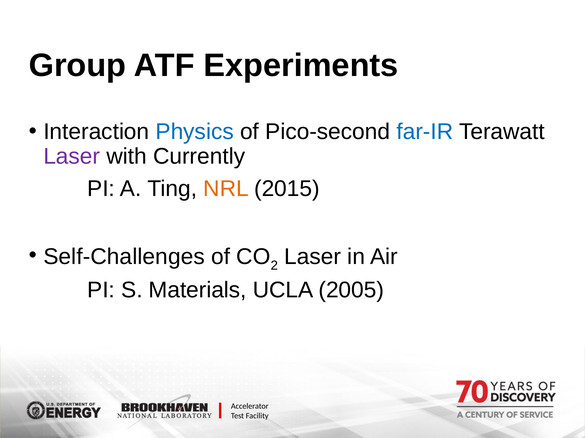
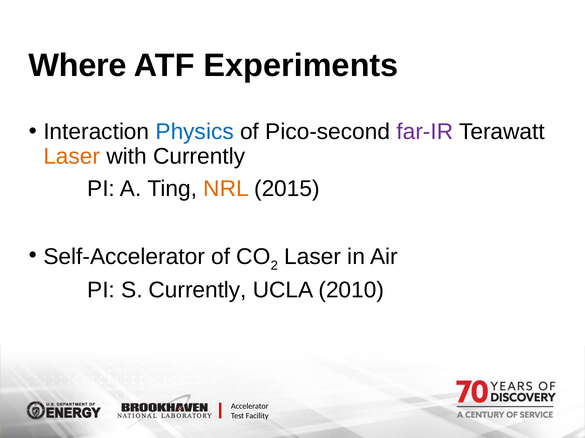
Group: Group -> Where (78, 66)
far-IR colour: blue -> purple (425, 132)
Laser colour: purple -> orange (72, 156)
Self-Challenges: Self-Challenges -> Self-Accelerator (124, 257)
S Materials: Materials -> Currently (198, 291)
2005: 2005 -> 2010 (351, 291)
